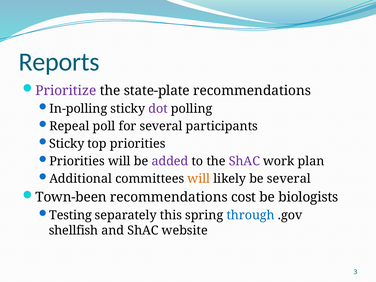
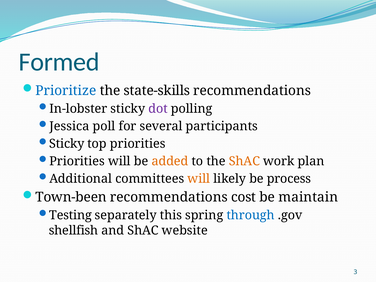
Reports: Reports -> Formed (59, 62)
Prioritize colour: purple -> blue (66, 91)
state-plate: state-plate -> state-skills (157, 91)
In-polling: In-polling -> In-lobster (78, 109)
Repeal: Repeal -> Jessica (69, 126)
added colour: purple -> orange (170, 161)
ShAC colour: purple -> orange (244, 161)
be several: several -> process (289, 179)
biologists: biologists -> maintain (308, 197)
